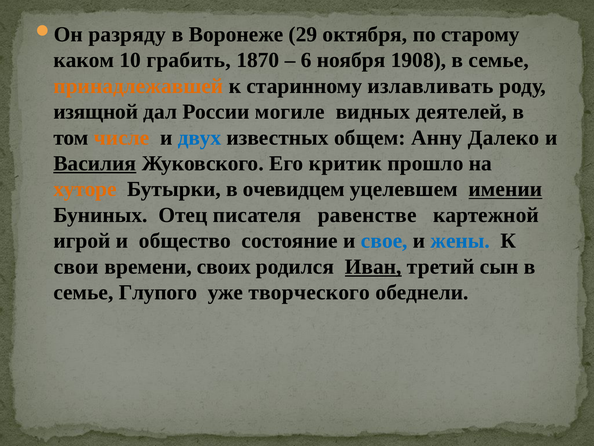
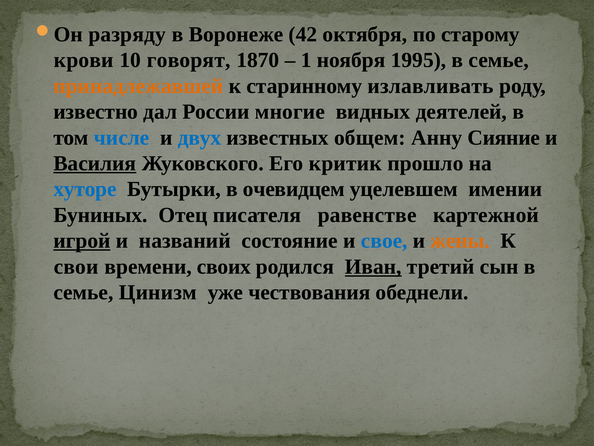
29: 29 -> 42 (303, 34)
каком: каком -> крови (84, 60)
грабить: грабить -> говорят (189, 60)
6: 6 -> 1 (306, 60)
1908: 1908 -> 1995 (419, 60)
изящной: изящной -> известно (96, 112)
могиле: могиле -> многие (290, 112)
числе colour: orange -> blue (122, 137)
Далеко: Далеко -> Сияние (504, 137)
хуторе colour: orange -> blue (85, 189)
имении underline: present -> none (505, 189)
игрой underline: none -> present (82, 241)
общество: общество -> названий (185, 241)
жены colour: blue -> orange (460, 241)
Глупого: Глупого -> Цинизм (158, 292)
творческого: творческого -> чествования (309, 292)
